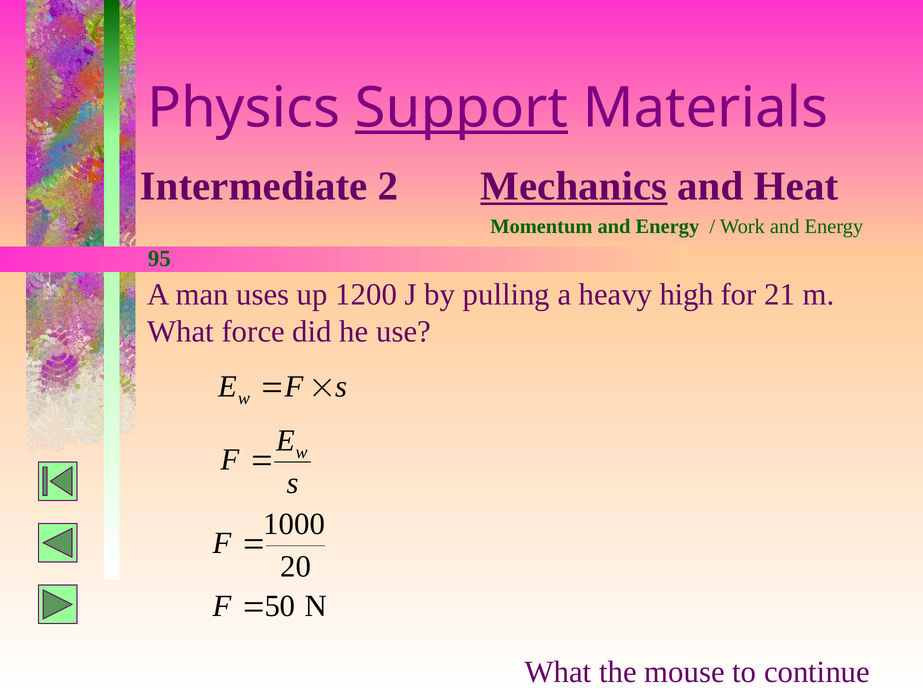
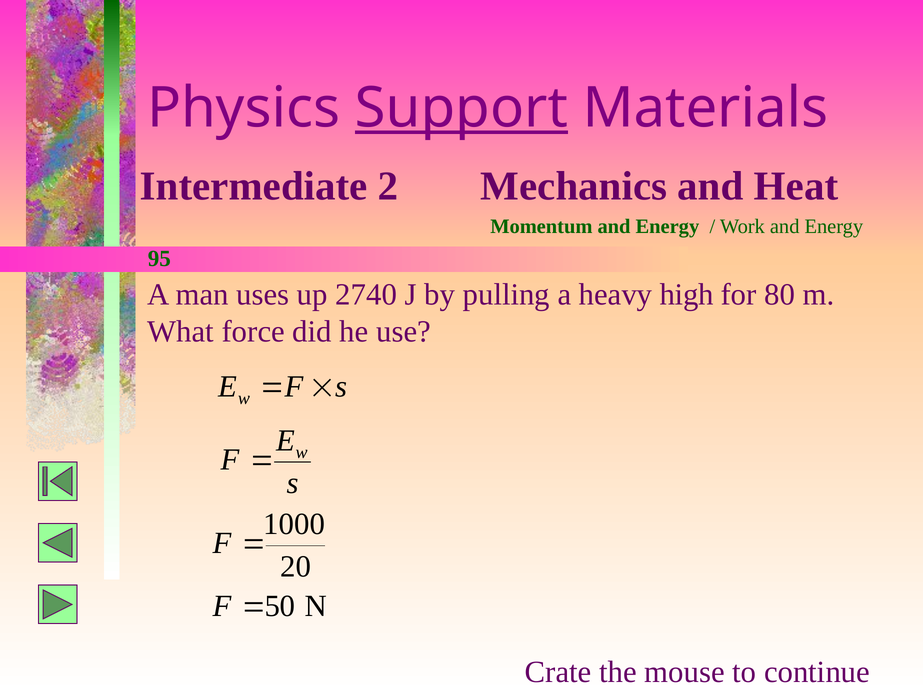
Mechanics underline: present -> none (574, 186)
1200: 1200 -> 2740 (366, 294)
21: 21 -> 80 (780, 294)
What: What -> Crate (558, 671)
